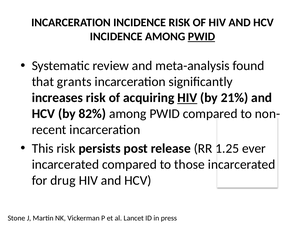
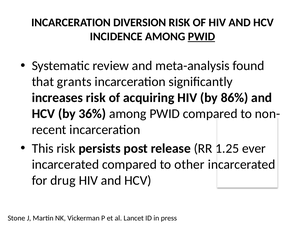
INCARCERATION INCIDENCE: INCIDENCE -> DIVERSION (140, 23)
HIV underline: present -> none (187, 98)
21%: 21% -> 86% (234, 98)
82%: 82% -> 36% (92, 114)
those: those -> other (189, 164)
